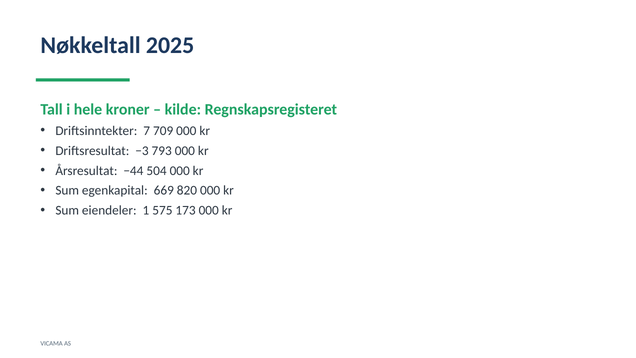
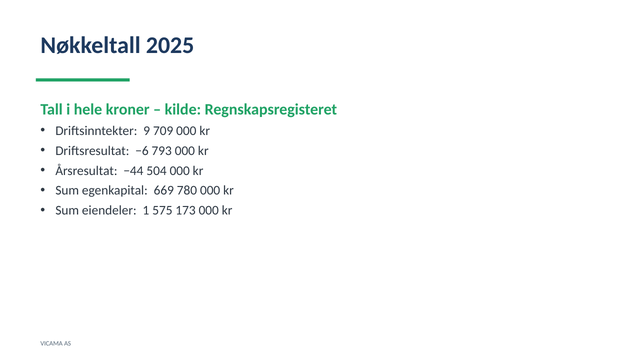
7: 7 -> 9 (147, 131)
−3: −3 -> −6 (142, 151)
820: 820 -> 780 (187, 190)
